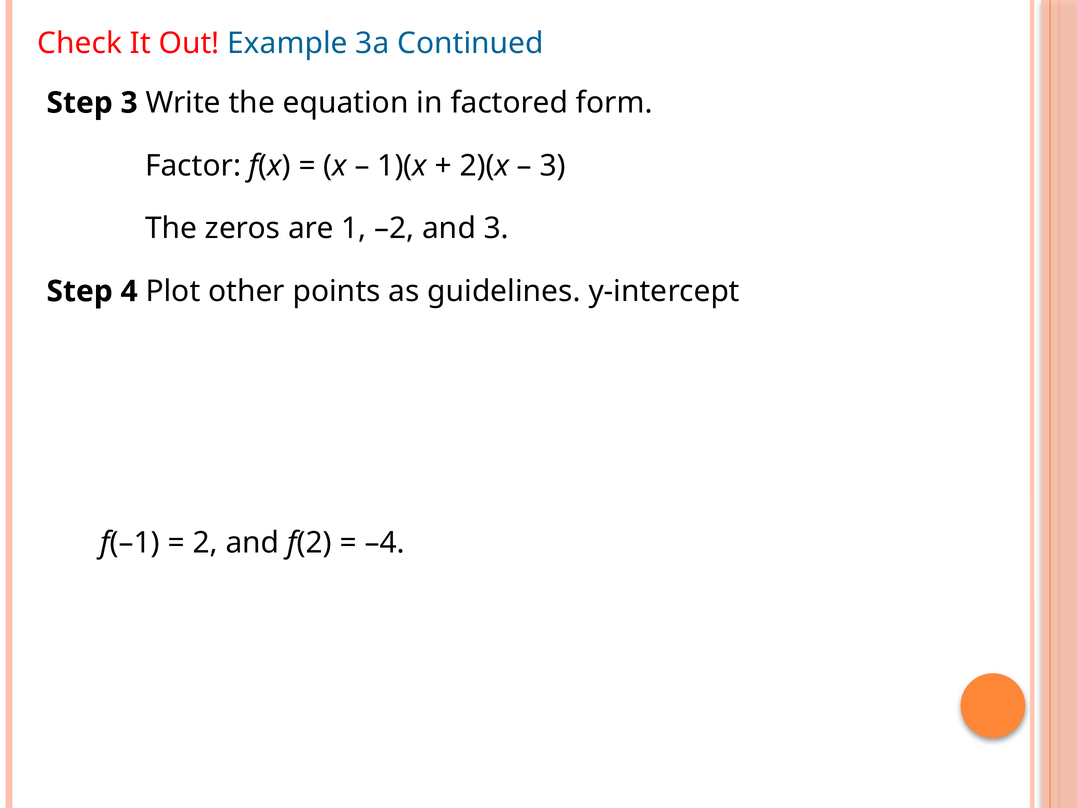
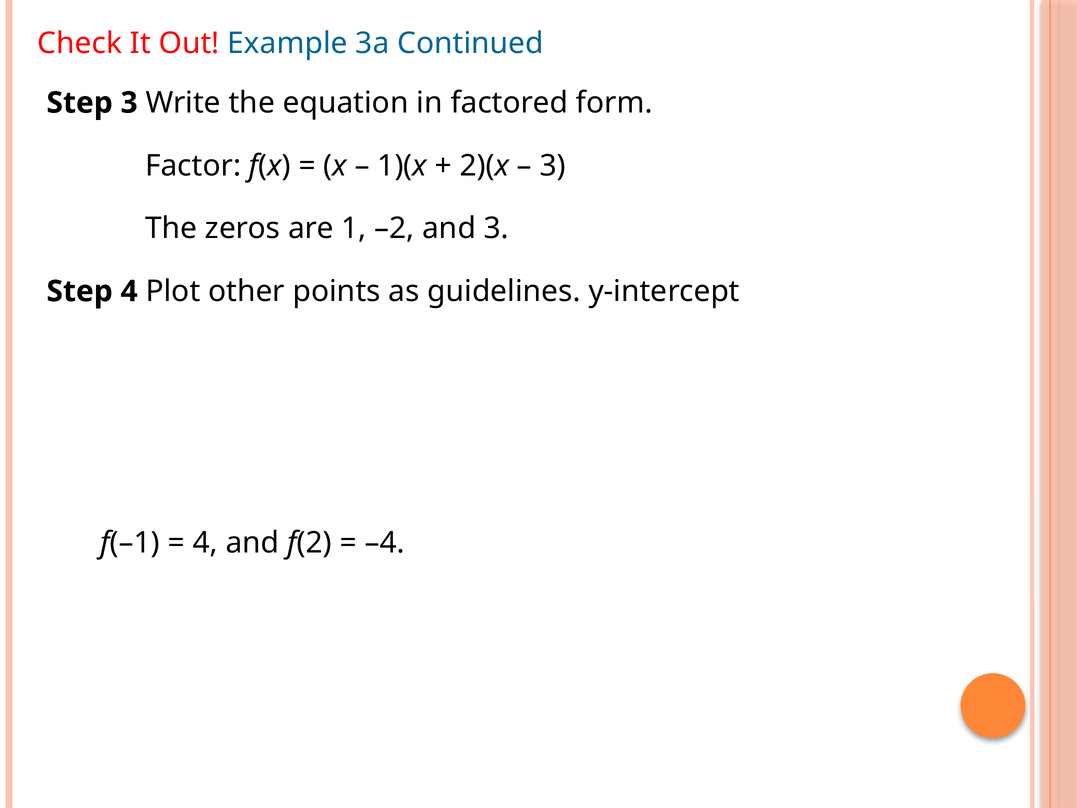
2: 2 -> 4 (205, 543)
